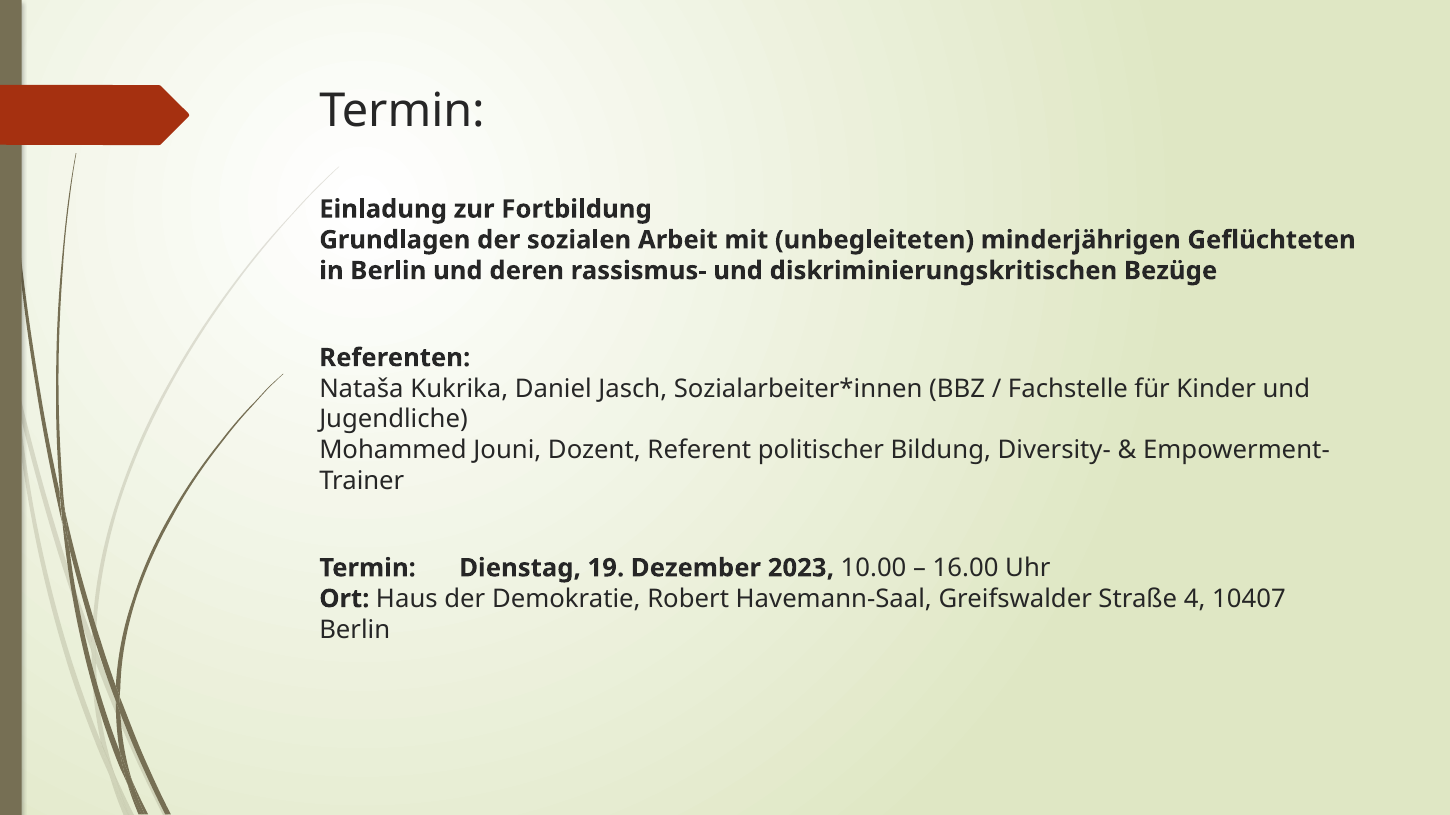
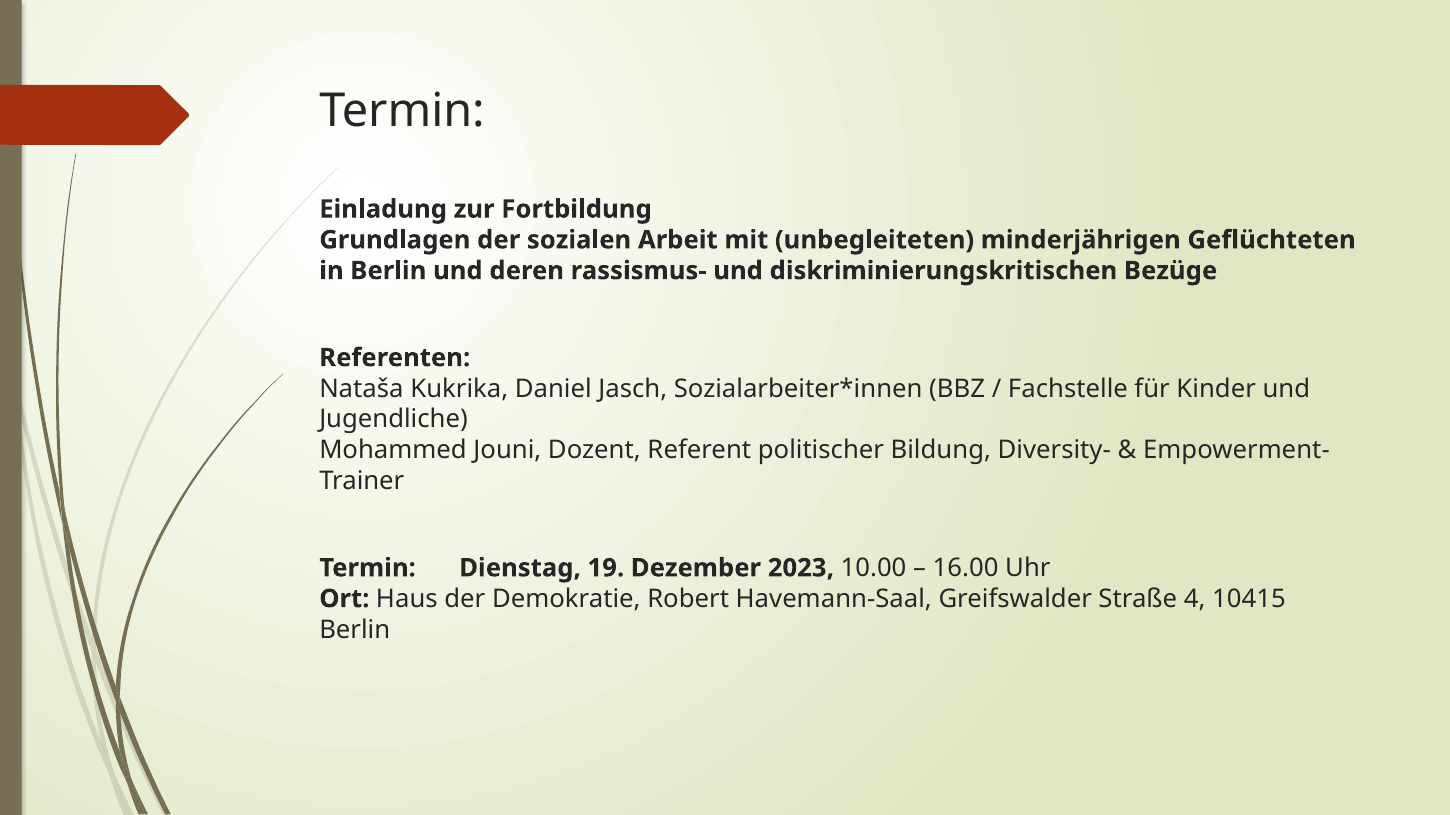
10407: 10407 -> 10415 (1249, 599)
